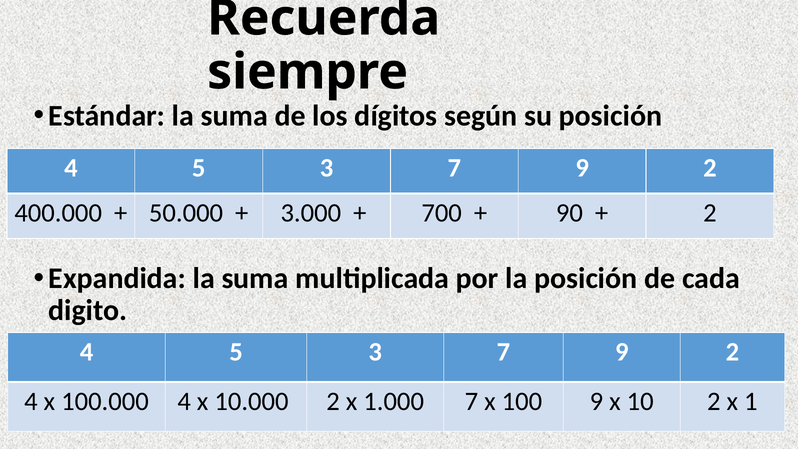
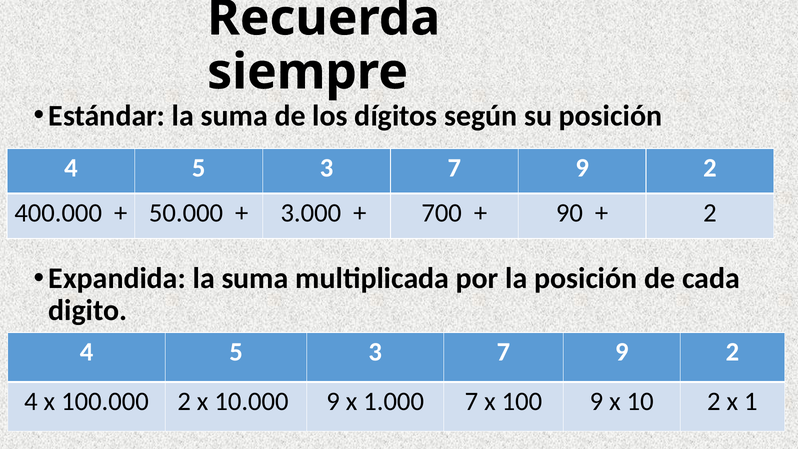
100.000 4: 4 -> 2 (184, 401)
10.000 2: 2 -> 9 (333, 401)
